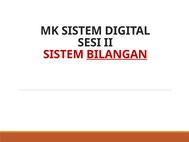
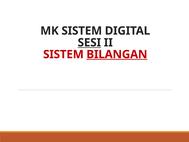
SESI underline: none -> present (89, 43)
